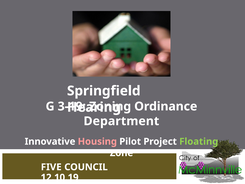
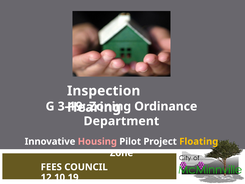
Springfield: Springfield -> Inspection (104, 91)
Floating colour: light green -> yellow (199, 141)
FIVE: FIVE -> FEES (51, 167)
